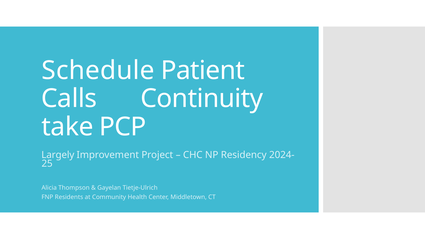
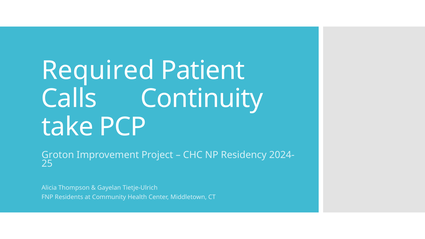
Schedule: Schedule -> Required (98, 71)
Largely: Largely -> Groton (58, 155)
